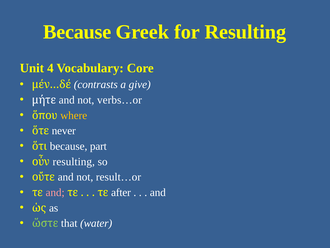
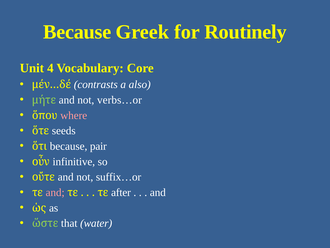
for Resulting: Resulting -> Routinely (245, 32)
give: give -> also (140, 84)
μήτε colour: white -> light green (44, 100)
where colour: yellow -> pink (74, 115)
never: never -> seeds (64, 131)
part: part -> pair (98, 146)
οὖν resulting: resulting -> infinitive (74, 161)
result…or: result…or -> suffix…or (119, 177)
